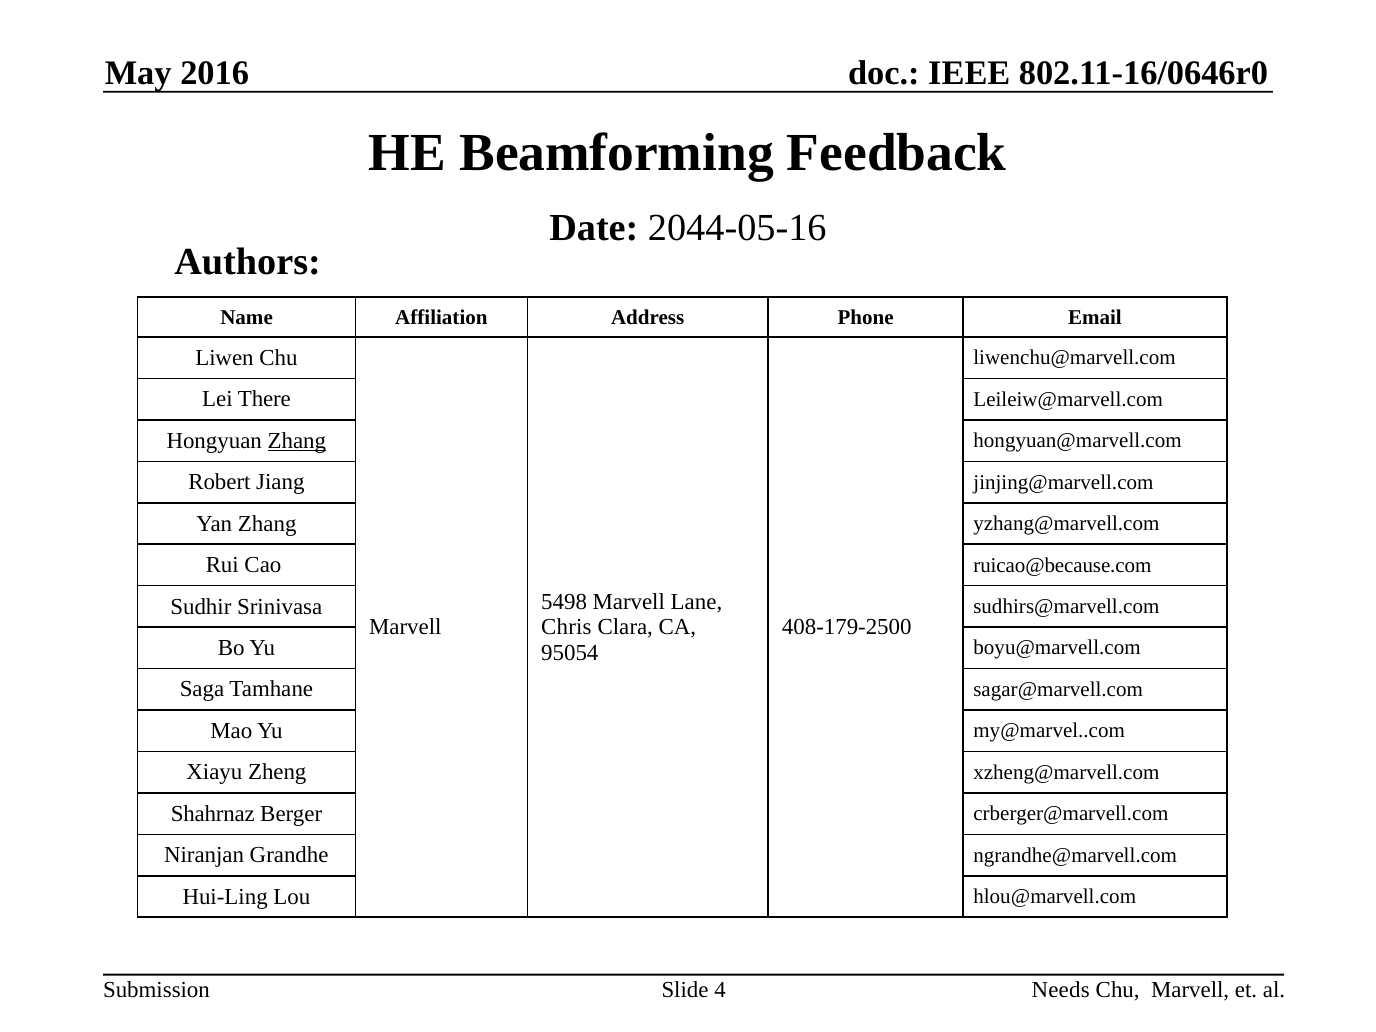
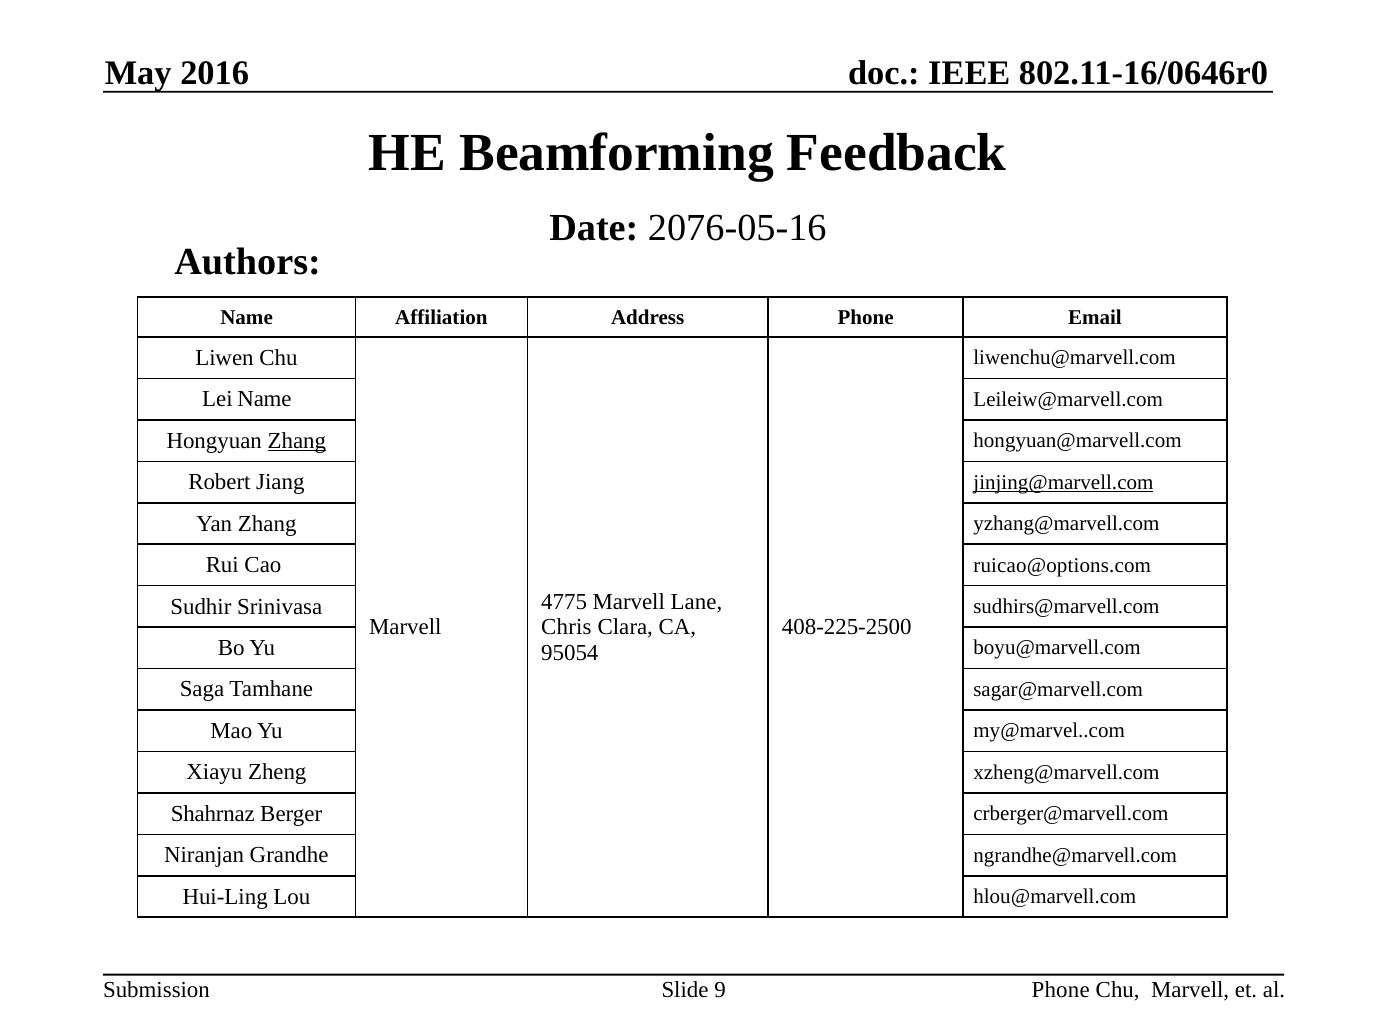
2044-05-16: 2044-05-16 -> 2076-05-16 (737, 227)
Lei There: There -> Name (264, 399)
jinjing@marvell.com underline: none -> present (1063, 482)
ruicao@because.com: ruicao@because.com -> ruicao@options.com (1062, 565)
5498: 5498 -> 4775 (564, 602)
408-179-2500: 408-179-2500 -> 408-225-2500 (847, 627)
4: 4 -> 9 (720, 990)
Needs: Needs -> Phone (1061, 990)
